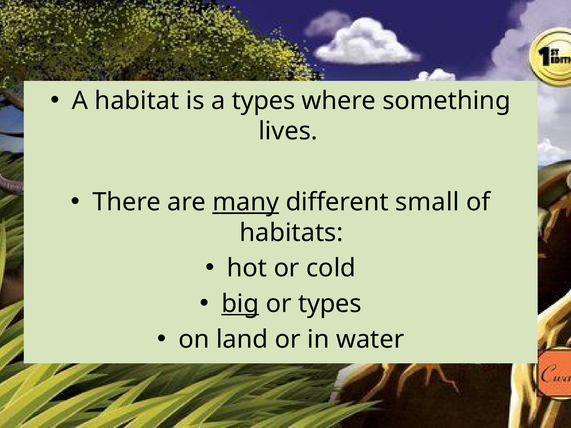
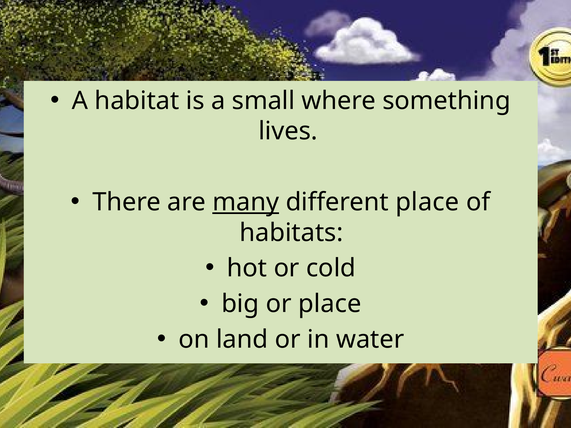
a types: types -> small (263, 101)
different small: small -> place (427, 202)
big underline: present -> none (240, 304)
or types: types -> place (330, 304)
